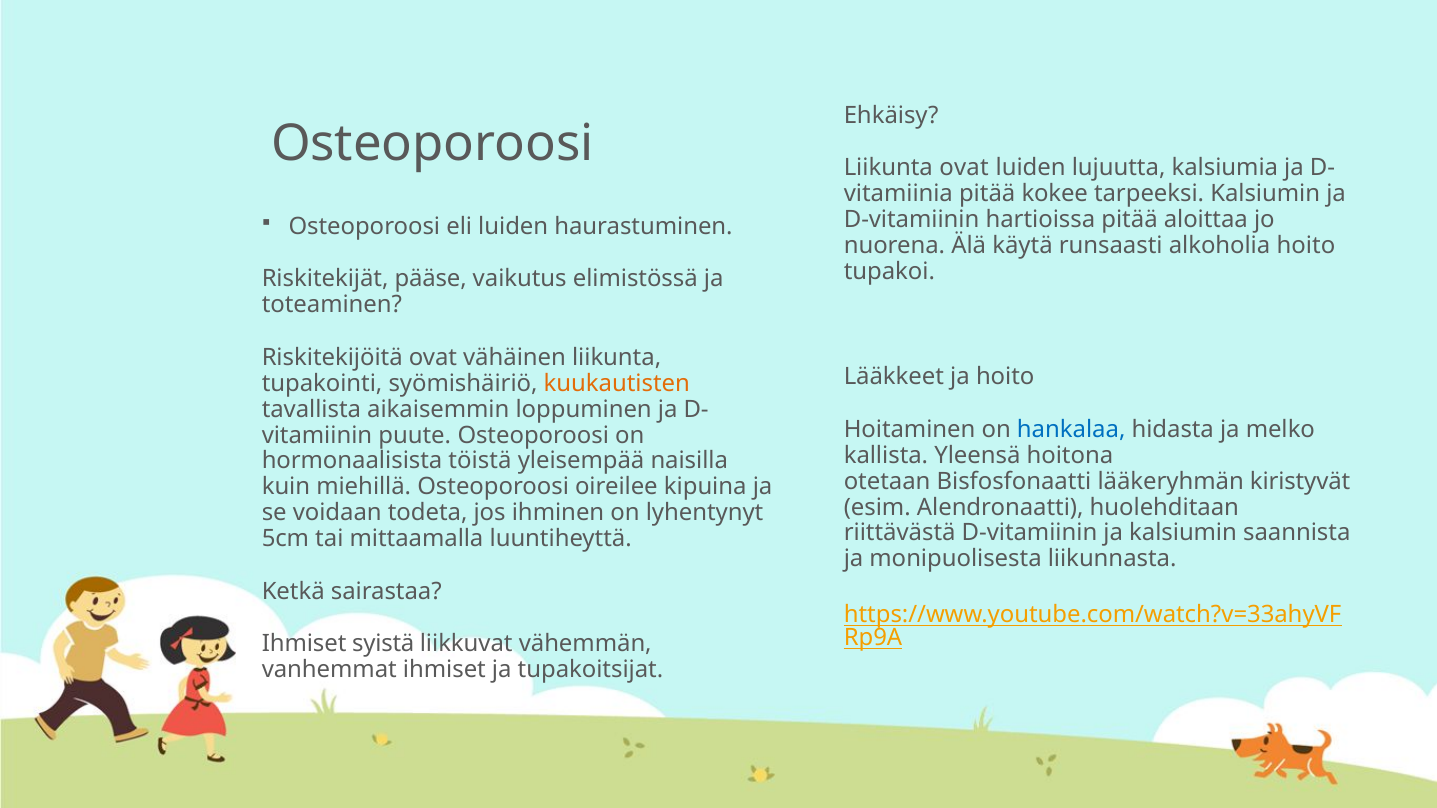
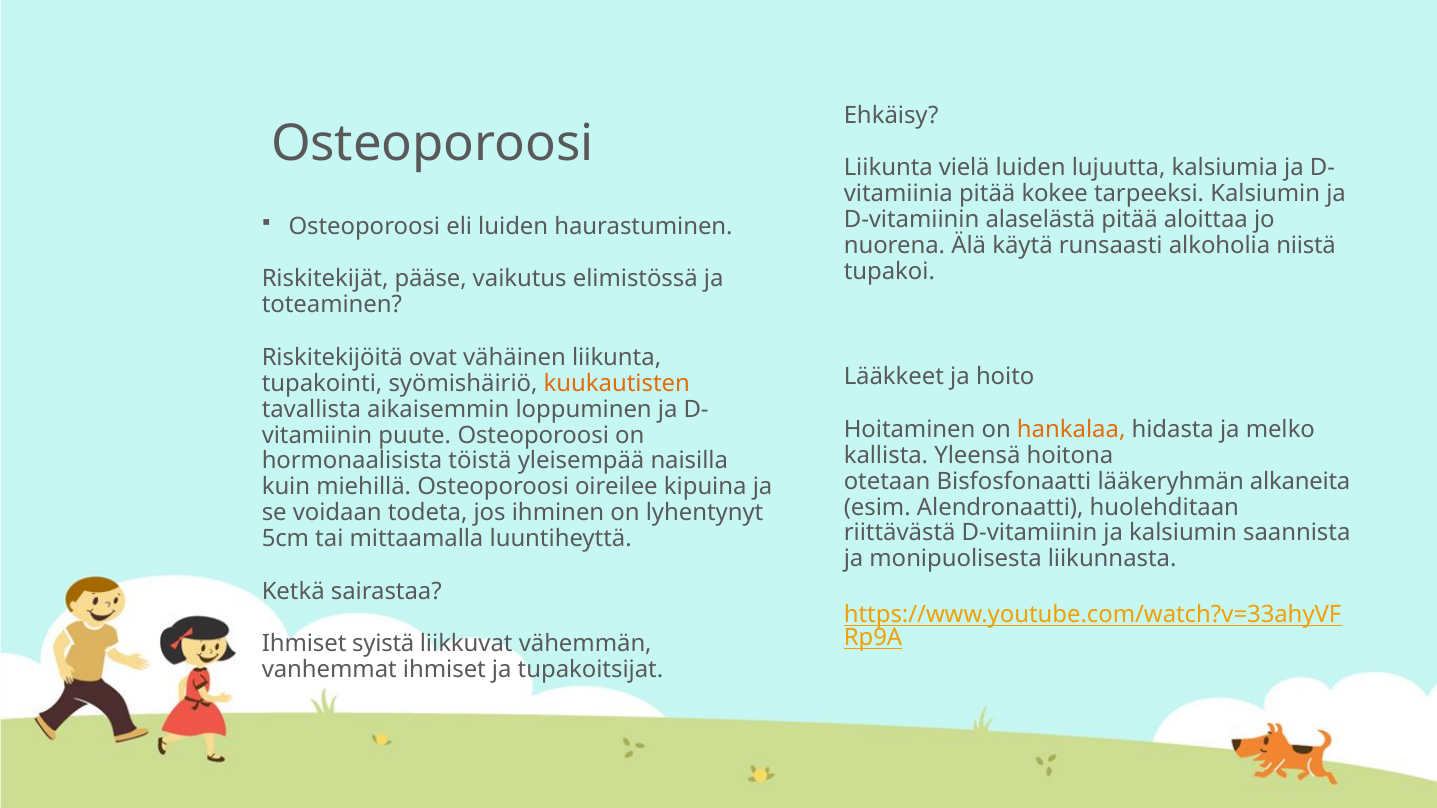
Liikunta ovat: ovat -> vielä (964, 168)
hartioissa: hartioissa -> alaselästä (1040, 220)
alkoholia hoito: hoito -> niistä (1306, 246)
hankalaa colour: blue -> orange (1071, 430)
kiristyvät: kiristyvät -> alkaneita (1300, 481)
